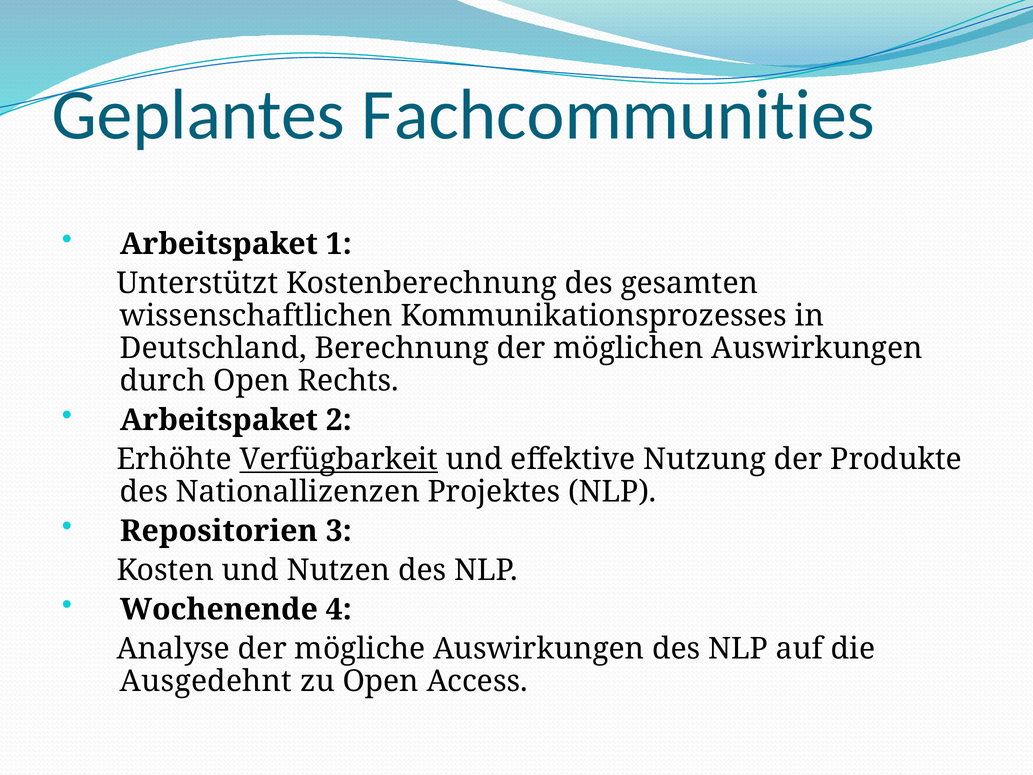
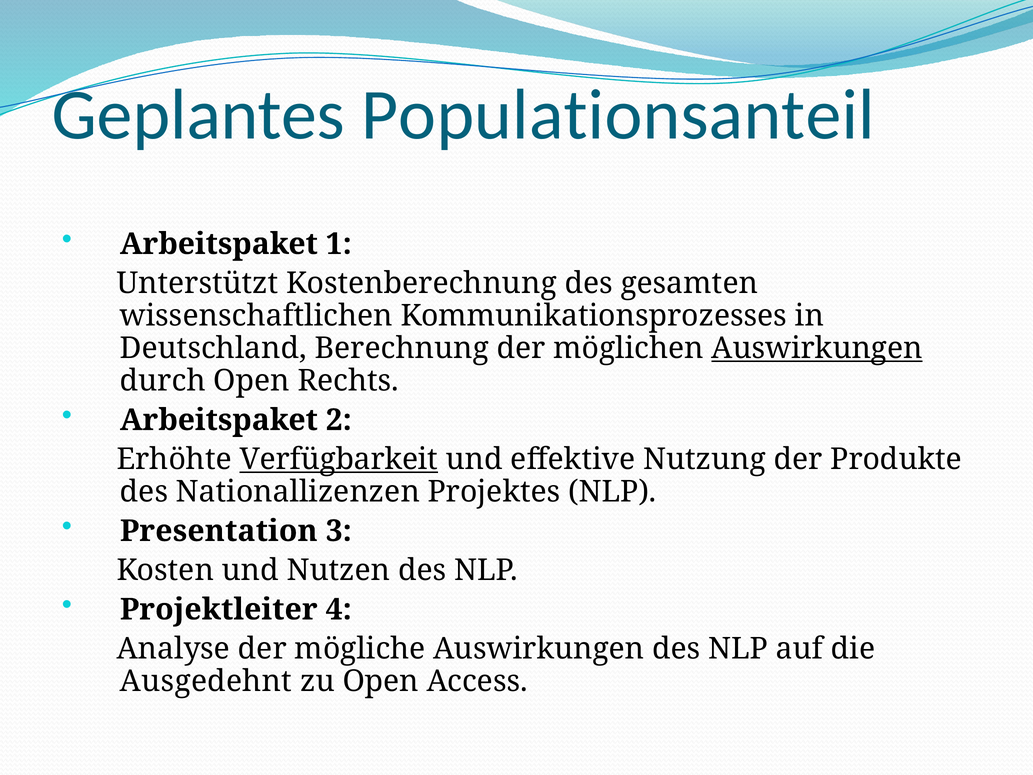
Fachcommunities: Fachcommunities -> Populationsanteil (618, 115)
Auswirkungen underline: none -> present (817, 348)
Repositorien: Repositorien -> Presentation (219, 531)
Wochenende: Wochenende -> Projektleiter (219, 609)
